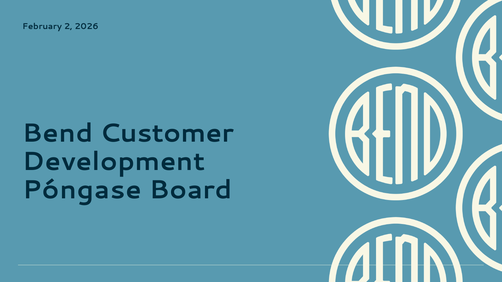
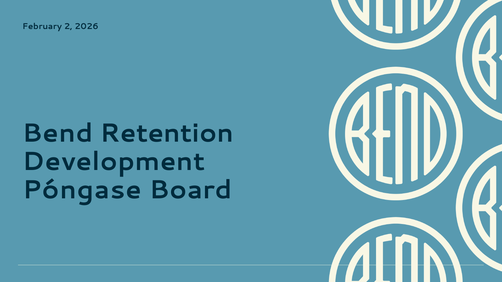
Customer: Customer -> Retention (167, 134)
